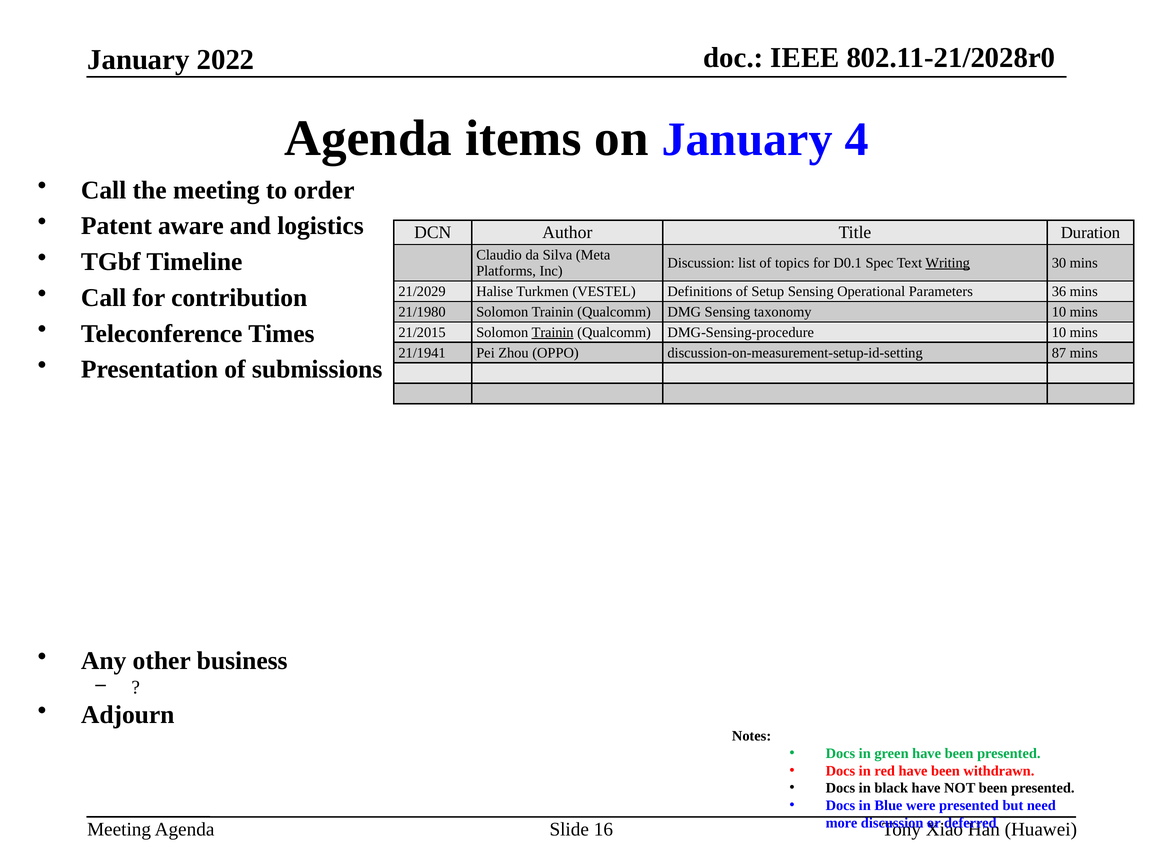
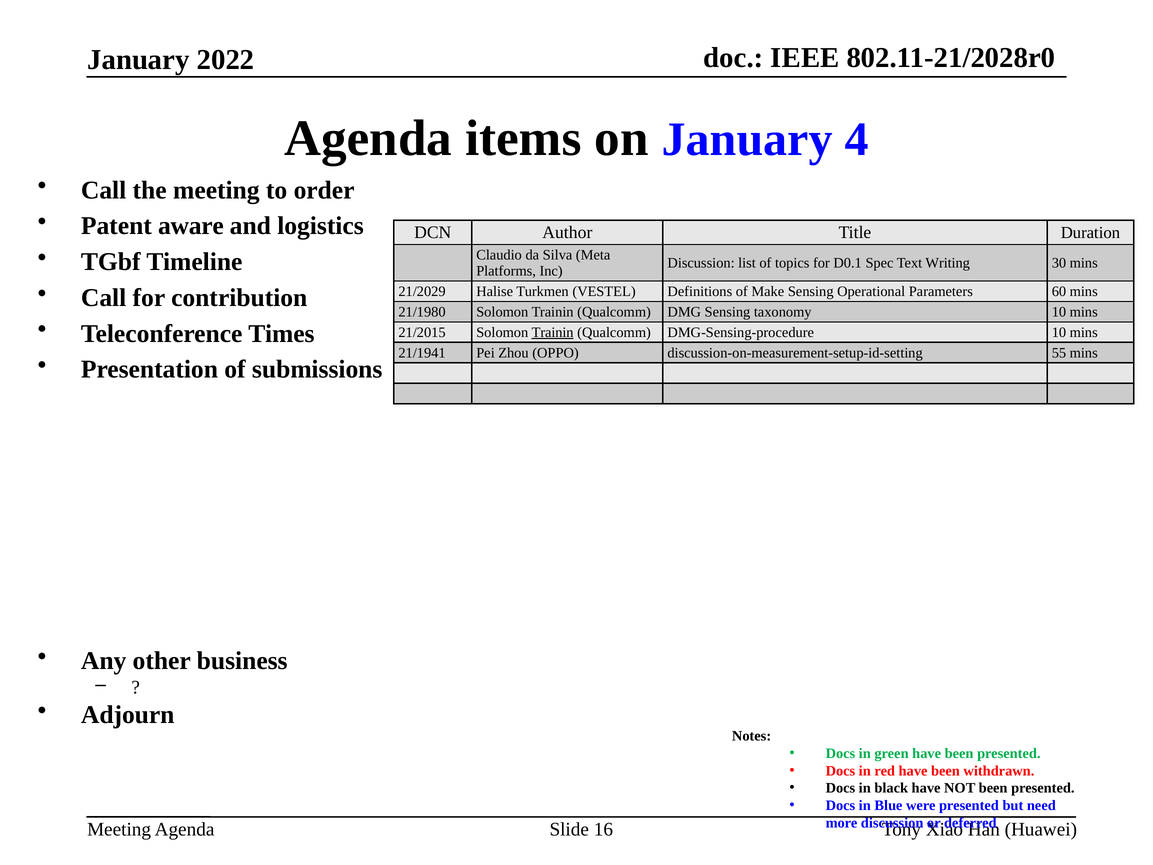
Writing underline: present -> none (948, 263)
Setup: Setup -> Make (768, 291)
36: 36 -> 60 (1059, 291)
87: 87 -> 55 (1059, 353)
